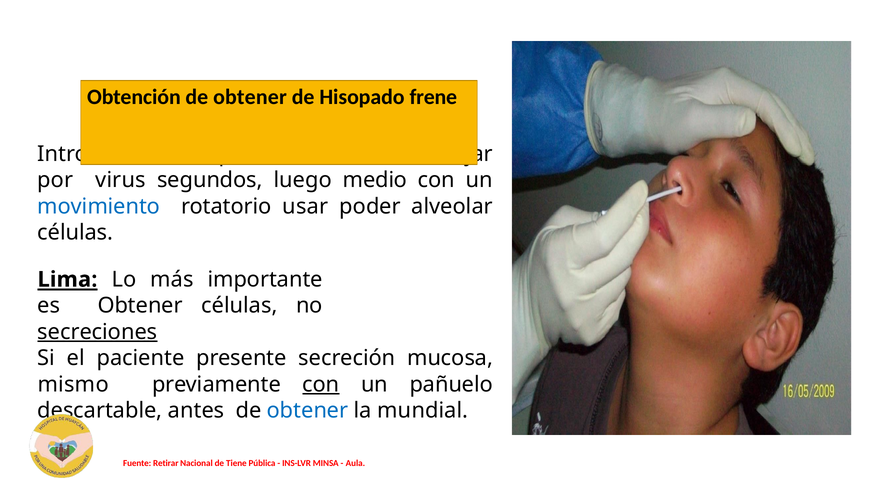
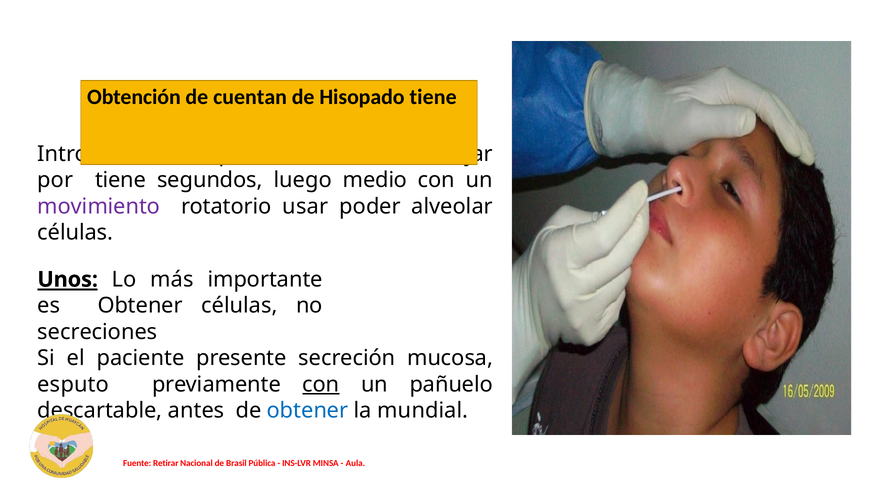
Obtención de obtener: obtener -> cuentan (250, 97)
Hisopado frene: frene -> tiene (433, 97)
por virus: virus -> tiene (121, 180)
movimiento colour: blue -> purple (99, 206)
Lima: Lima -> Unos (68, 279)
secreciones underline: present -> none (97, 332)
mismo: mismo -> esputo (73, 384)
Tiene: Tiene -> Brasil (236, 463)
